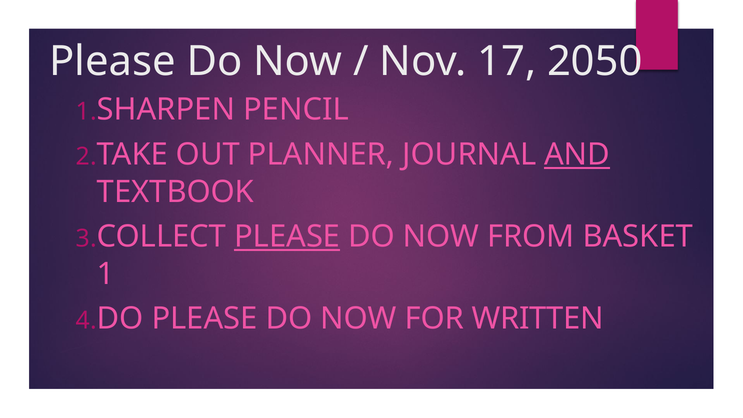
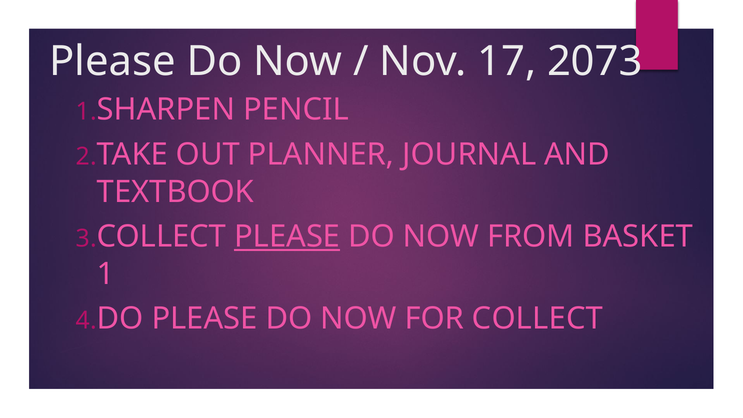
2050: 2050 -> 2073 (595, 61)
AND underline: present -> none (577, 155)
FOR WRITTEN: WRITTEN -> COLLECT (538, 319)
